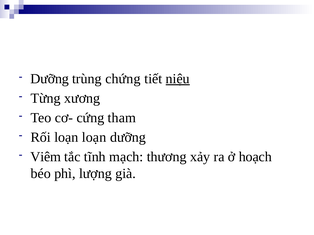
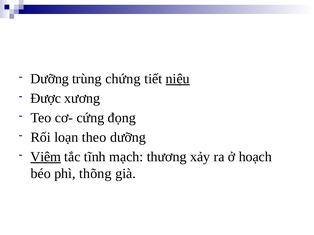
Từng: Từng -> Được (46, 98)
tham: tham -> đọng (122, 118)
loạn loạn: loạn -> theo (94, 138)
Viêm underline: none -> present (46, 157)
lượng: lượng -> thõng (95, 174)
